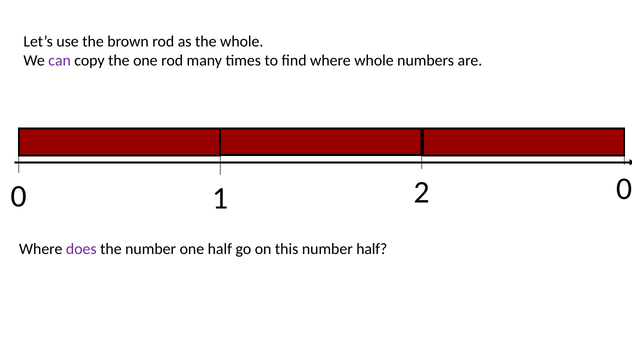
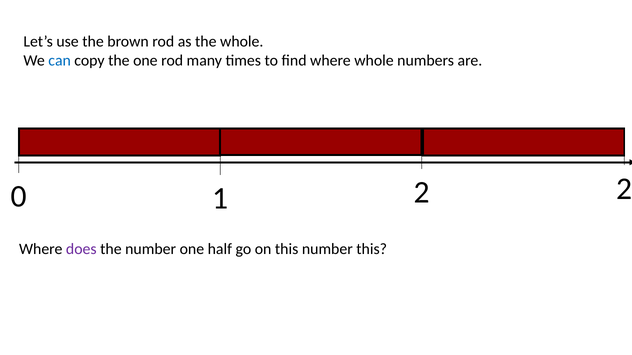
can colour: purple -> blue (60, 61)
2 0: 0 -> 2 (624, 189)
number half: half -> this (372, 250)
